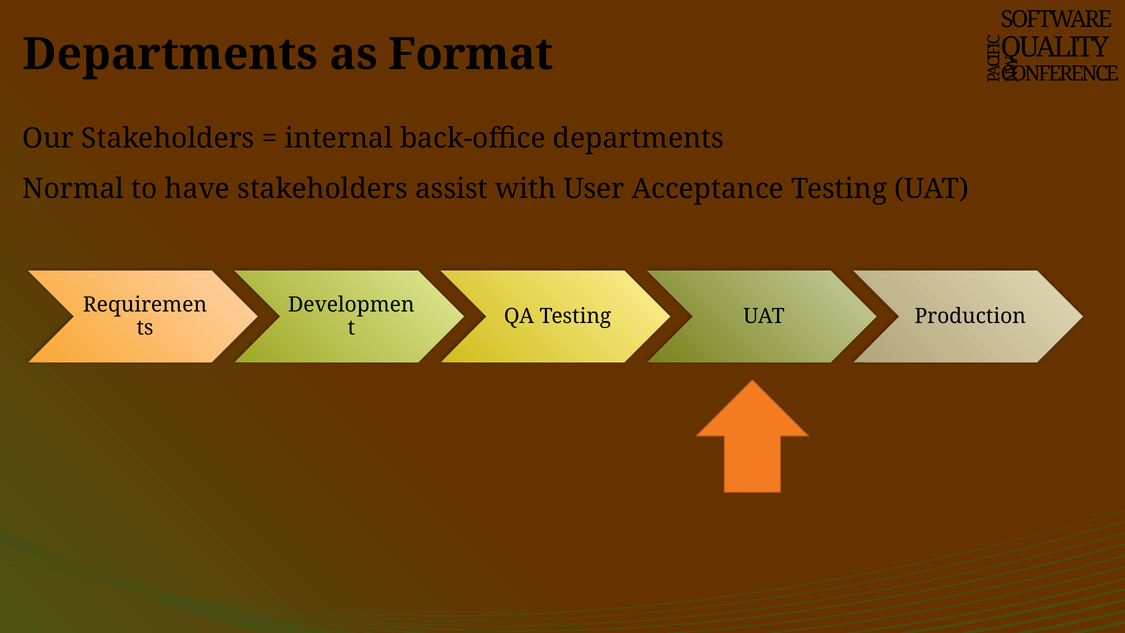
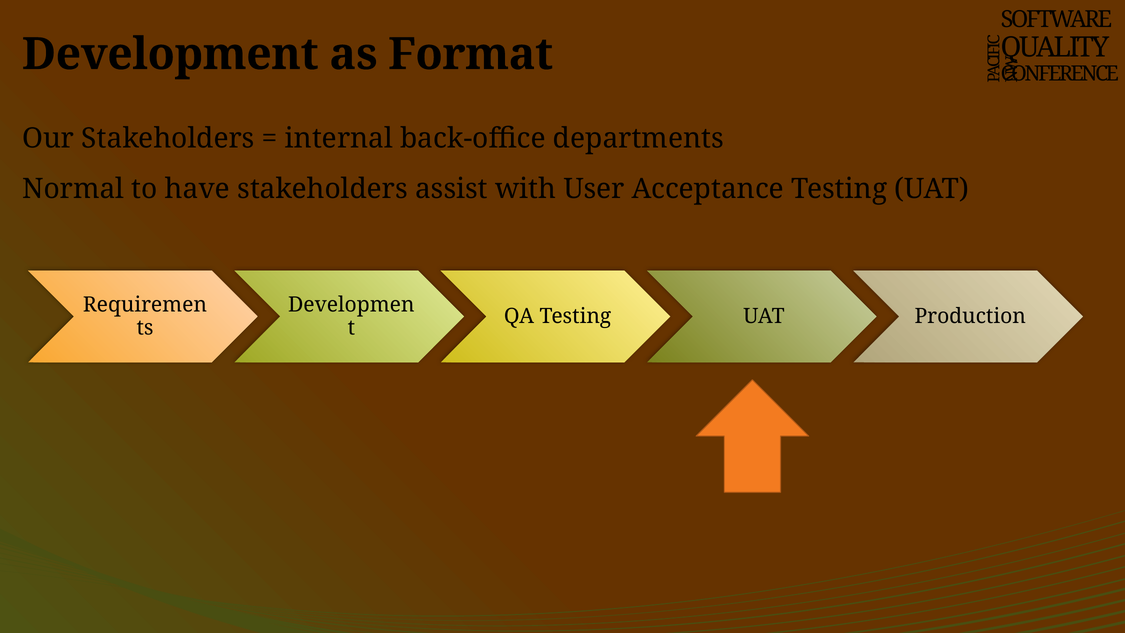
Departments: Departments -> Development (170, 54)
